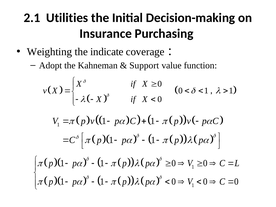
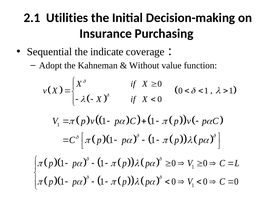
Weighting: Weighting -> Sequential (49, 52)
Support: Support -> Without (144, 65)
